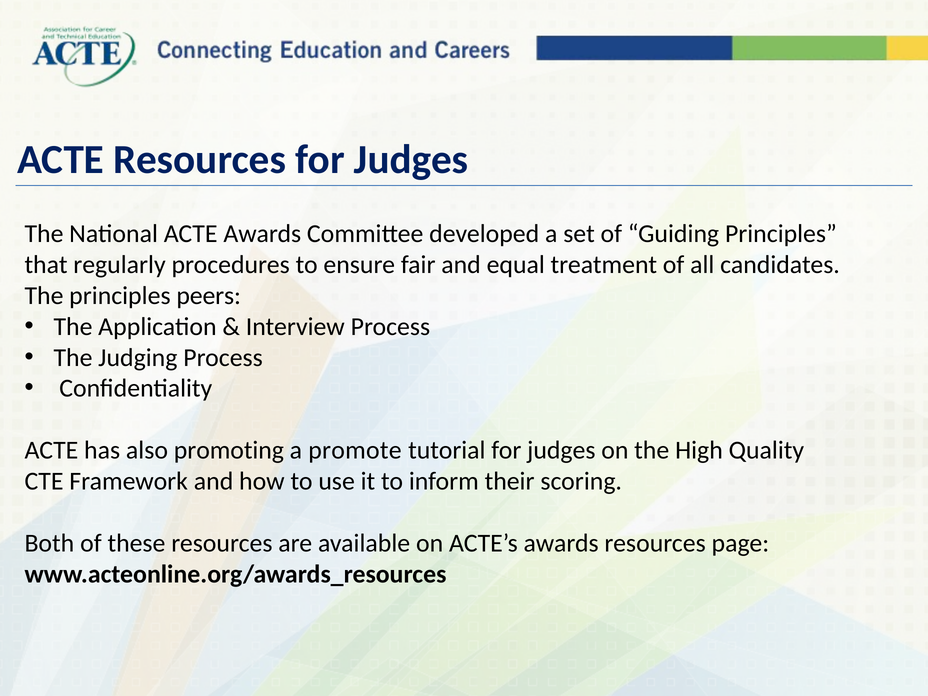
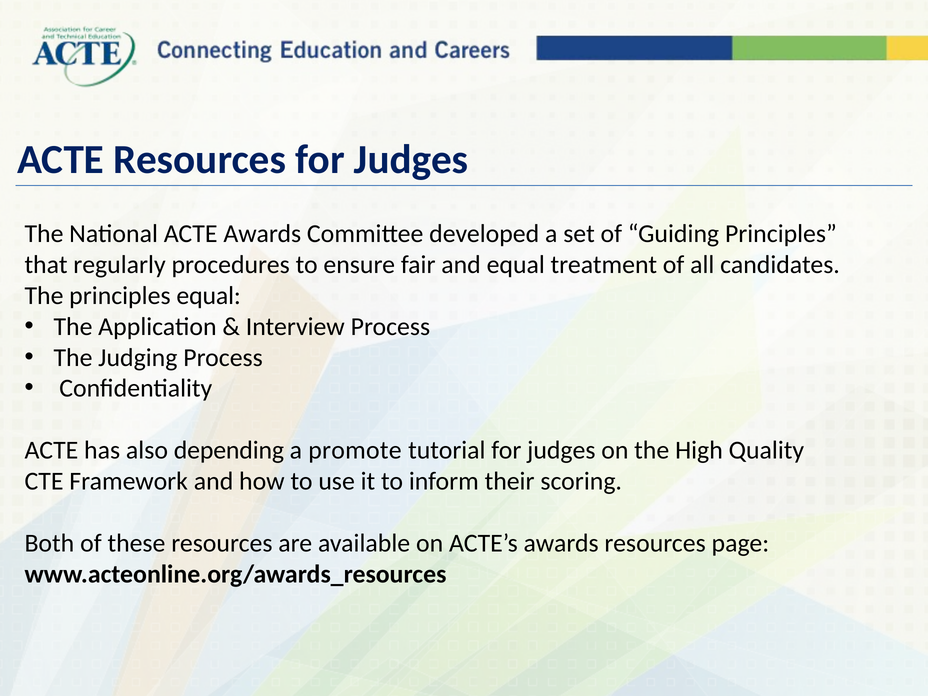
principles peers: peers -> equal (209, 296)
promoting: promoting -> depending (229, 450)
